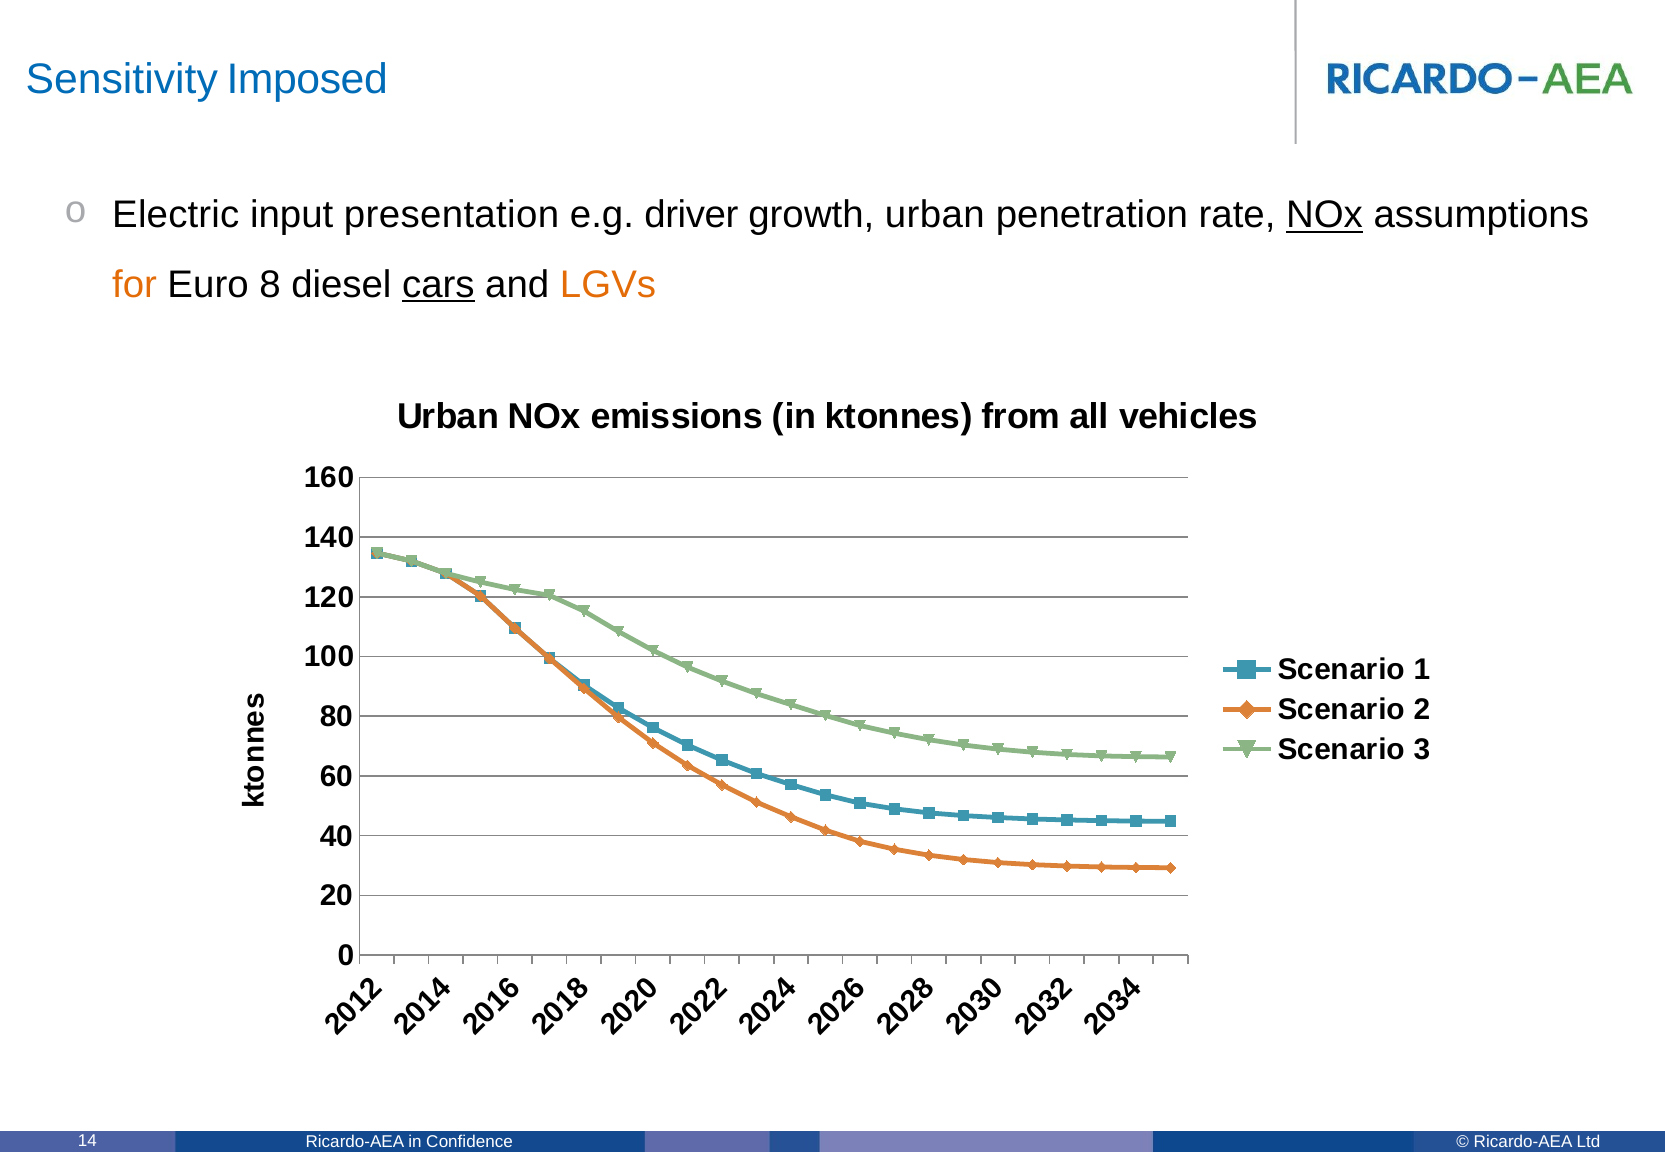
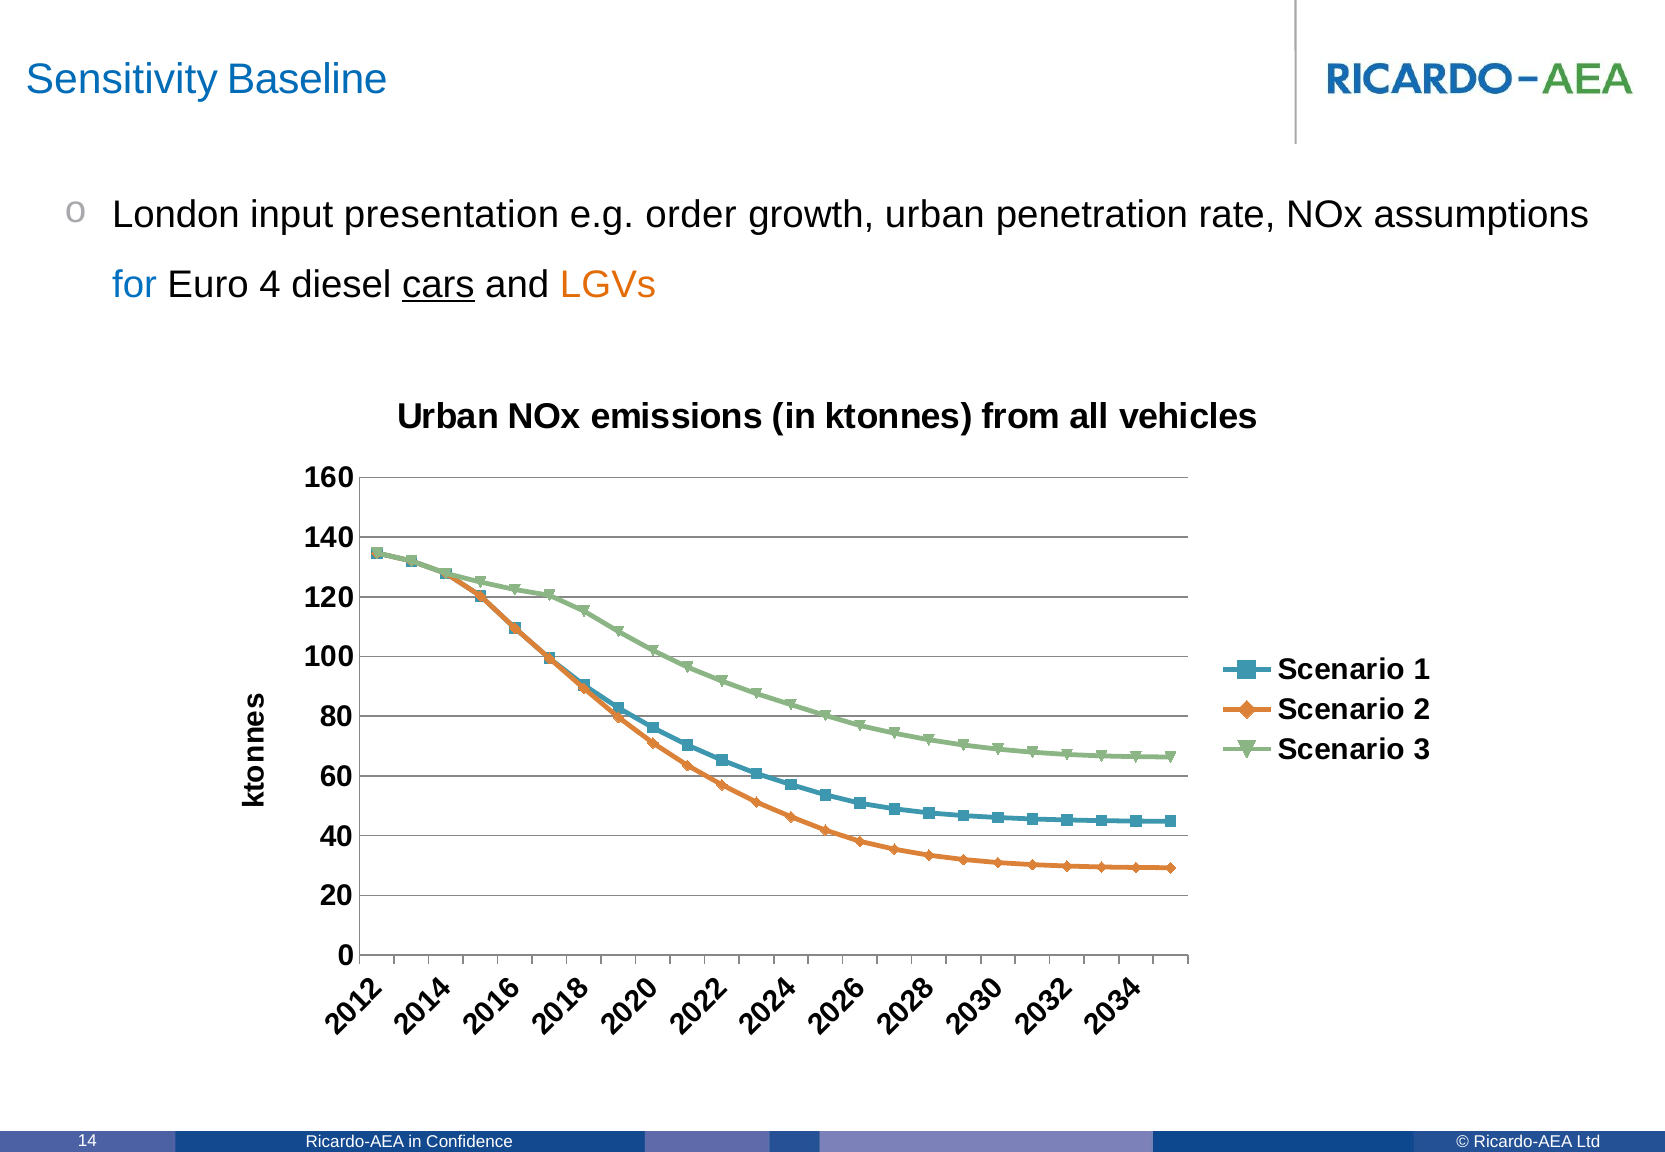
Imposed: Imposed -> Baseline (307, 80)
Electric: Electric -> London (176, 215)
driver: driver -> order (691, 215)
NOx underline: present -> none (1324, 215)
for colour: orange -> blue (135, 285)
Euro 8: 8 -> 4 (270, 285)
